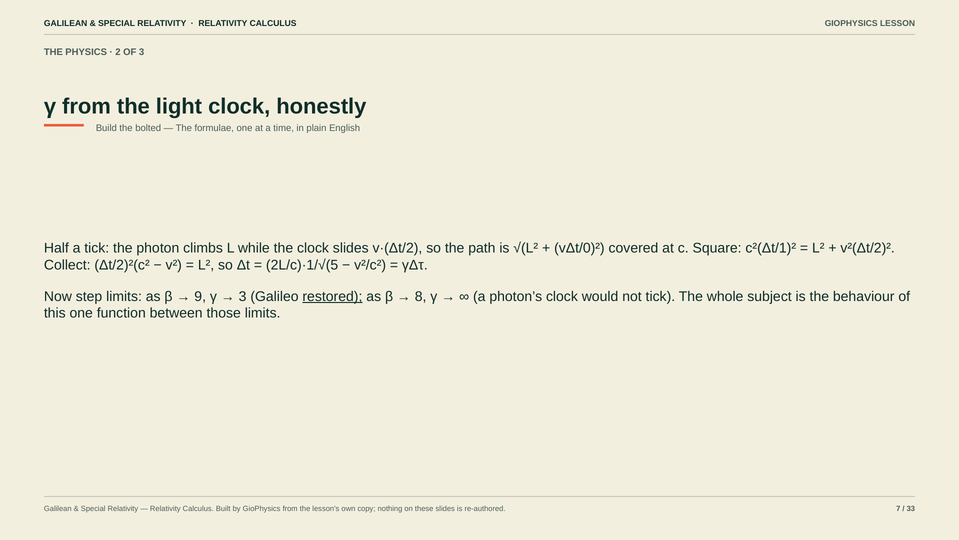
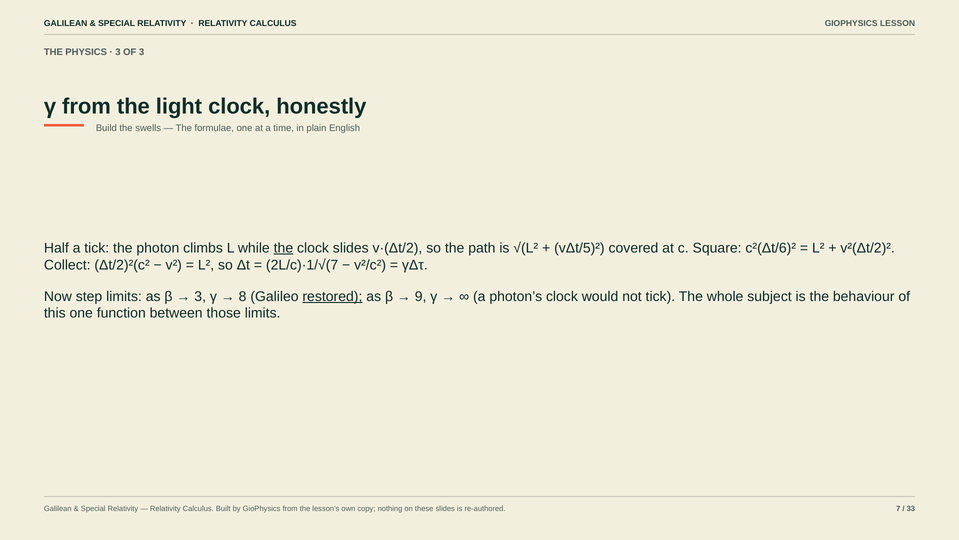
2: 2 -> 3 (118, 52)
bolted: bolted -> swells (148, 128)
the underline: none -> present (283, 248)
vΔt/0)²: vΔt/0)² -> vΔt/5)² (579, 248)
c²(Δt/1)²: c²(Δt/1)² -> c²(Δt/6)² (771, 248)
2L/c)·1/√(5: 2L/c)·1/√(5 -> 2L/c)·1/√(7 (302, 265)
9: 9 -> 3 (200, 296)
3: 3 -> 8 (243, 296)
8: 8 -> 9 (421, 296)
